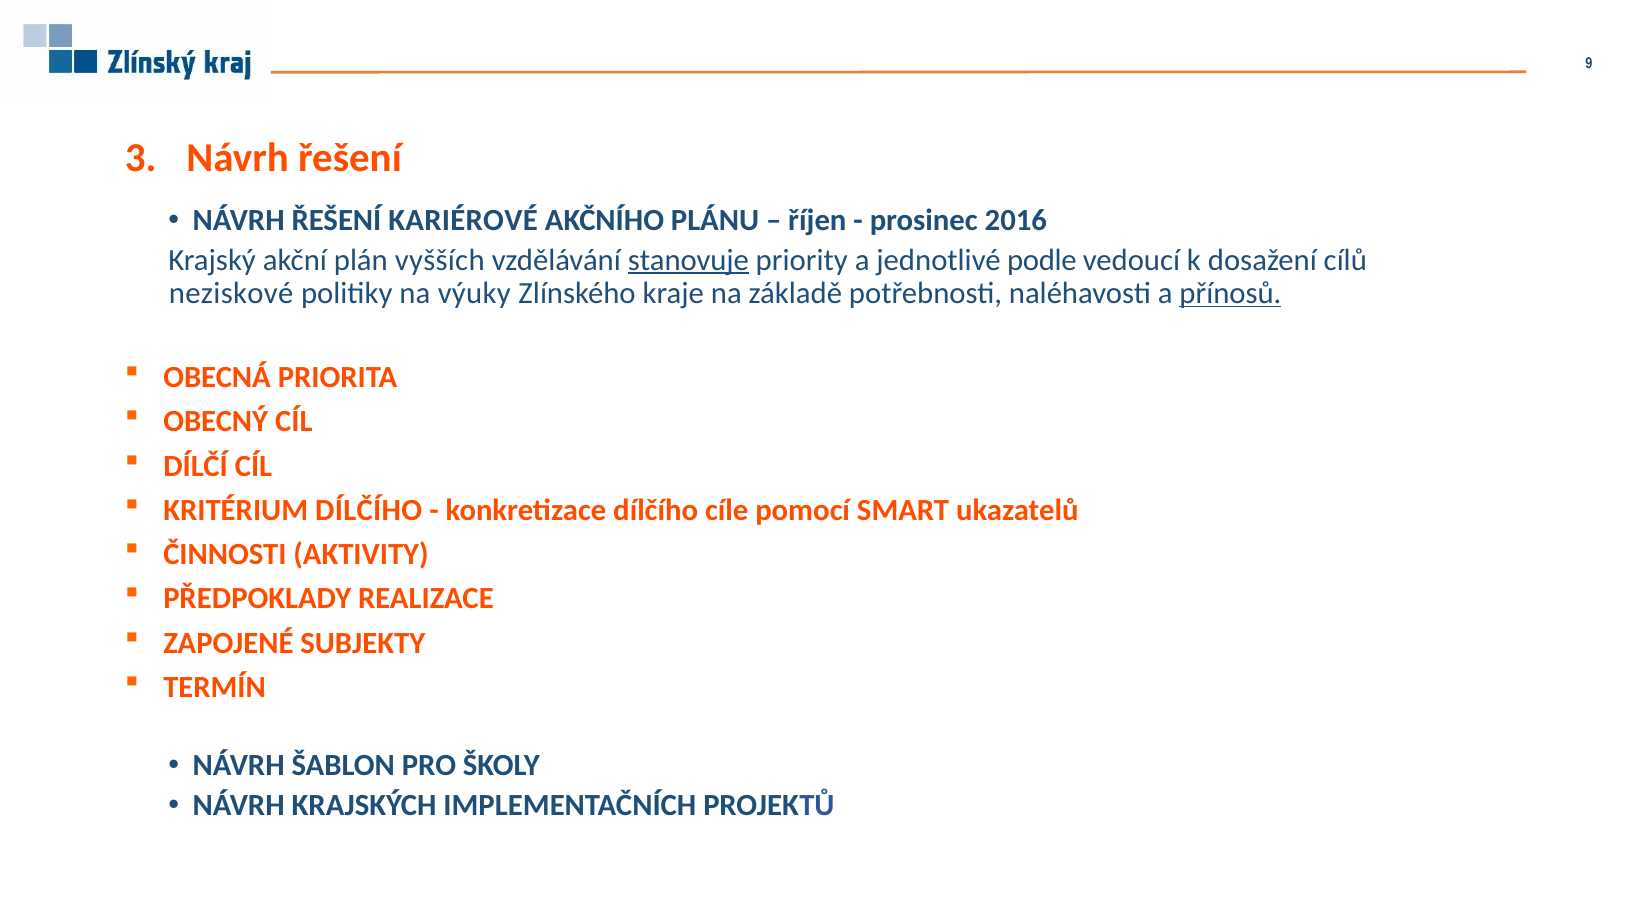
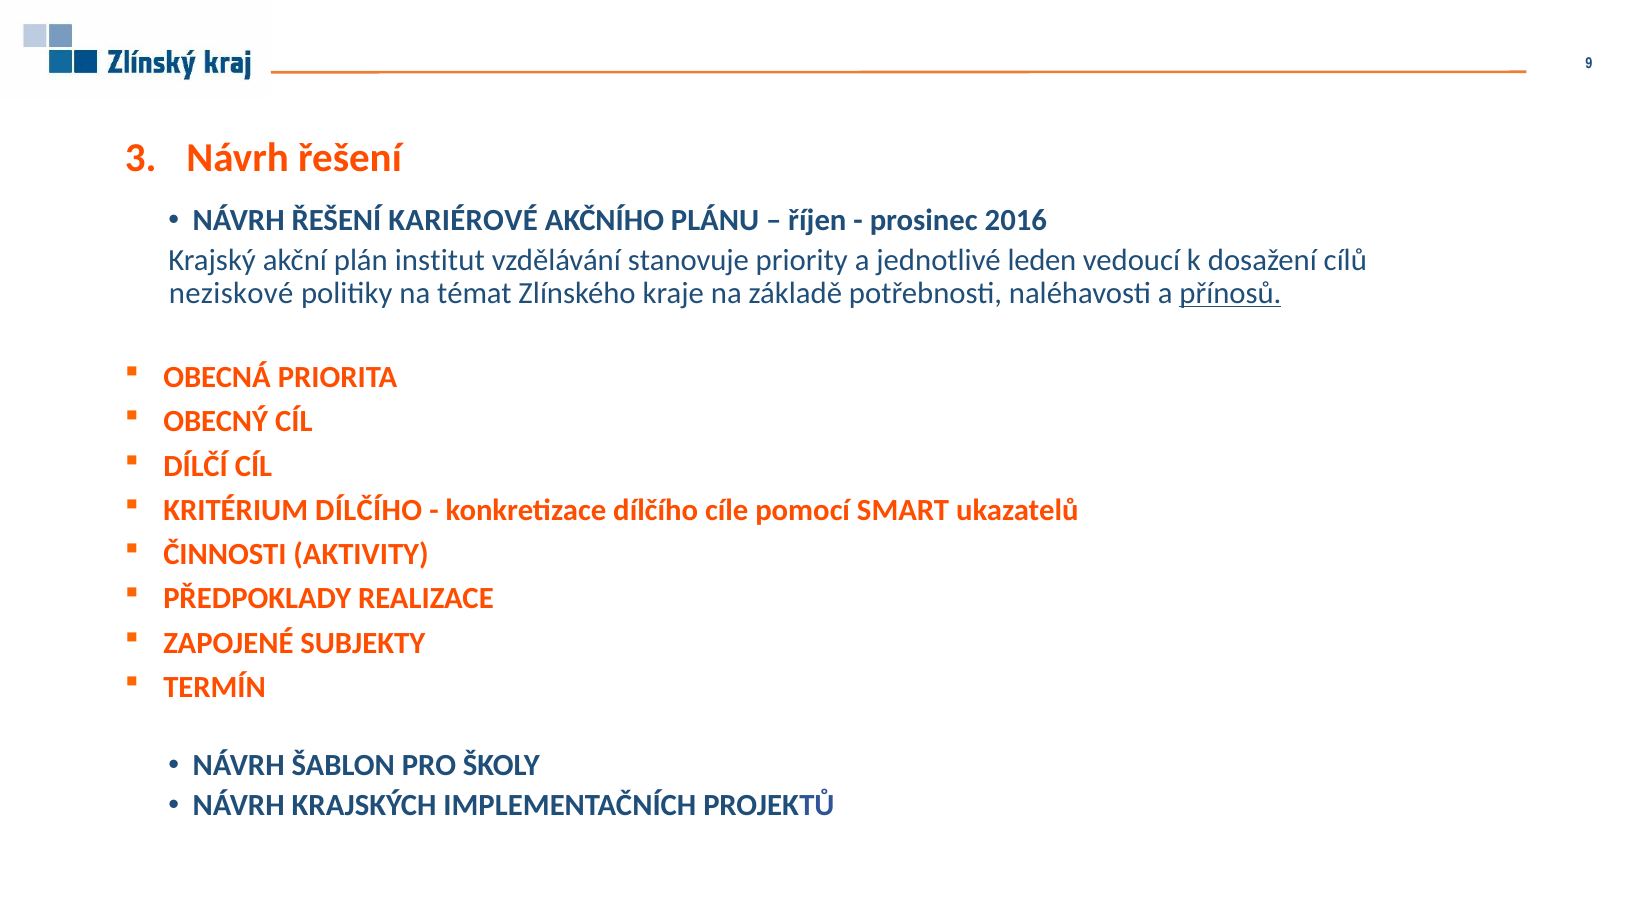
vyšších: vyšších -> institut (440, 260)
stanovuje underline: present -> none (688, 260)
podle: podle -> leden (1042, 260)
výuky: výuky -> témat (474, 293)
